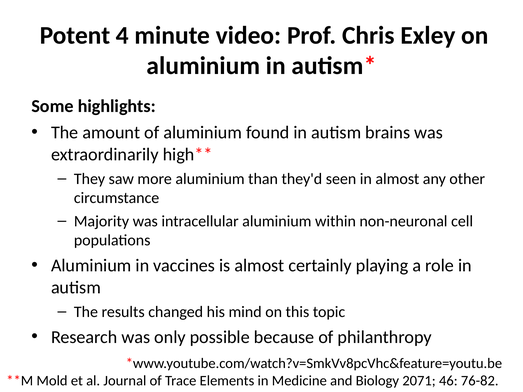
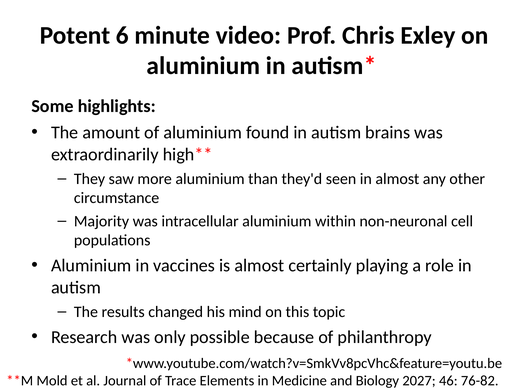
4: 4 -> 6 (122, 35)
2071: 2071 -> 2027 (419, 381)
